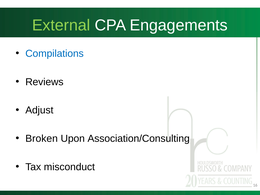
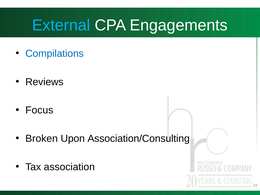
External colour: light green -> light blue (61, 25)
Adjust: Adjust -> Focus (39, 110)
misconduct: misconduct -> association (69, 167)
